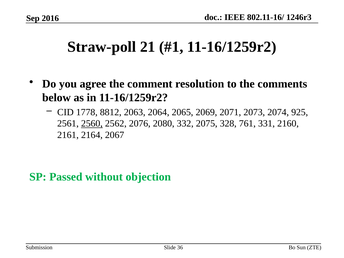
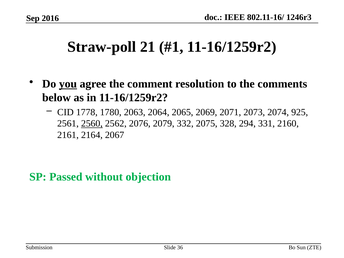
you underline: none -> present (68, 84)
8812: 8812 -> 1780 (111, 112)
2080: 2080 -> 2079 (164, 124)
761: 761 -> 294 (247, 124)
